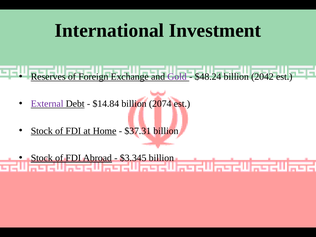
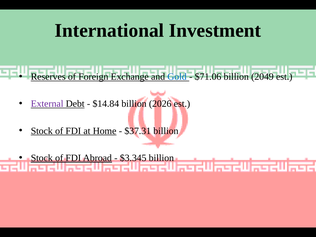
Gold colour: purple -> blue (177, 77)
$48.24: $48.24 -> $71.06 (208, 77)
2042: 2042 -> 2049 (262, 77)
2074: 2074 -> 2026 (160, 104)
